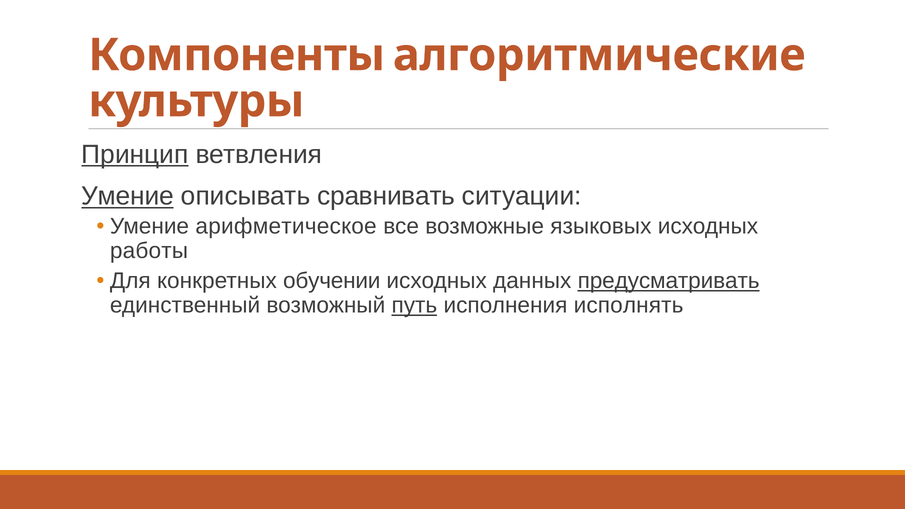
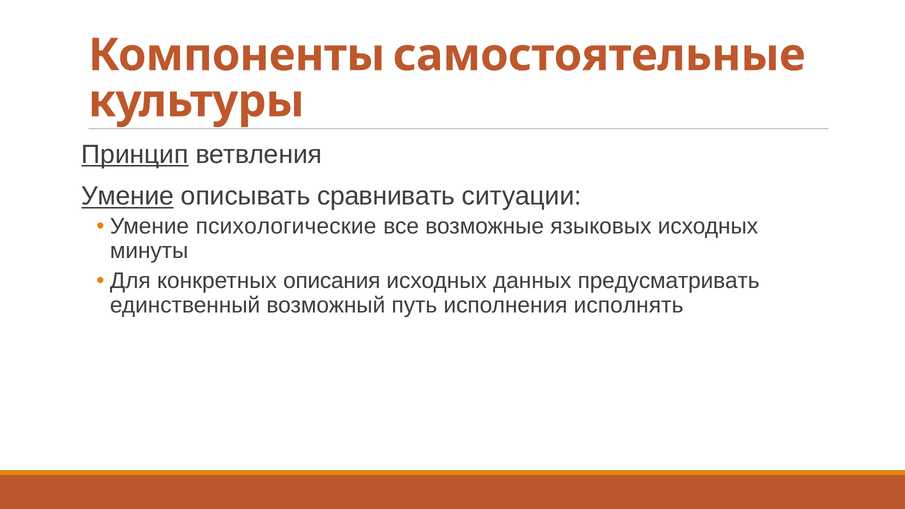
алгоритмические: алгоритмические -> самостоятельные (599, 55)
арифметическое: арифметическое -> психологические (286, 227)
работы: работы -> минуты (149, 251)
обучении: обучении -> описания (332, 281)
предусматривать underline: present -> none (669, 281)
путь underline: present -> none (414, 305)
